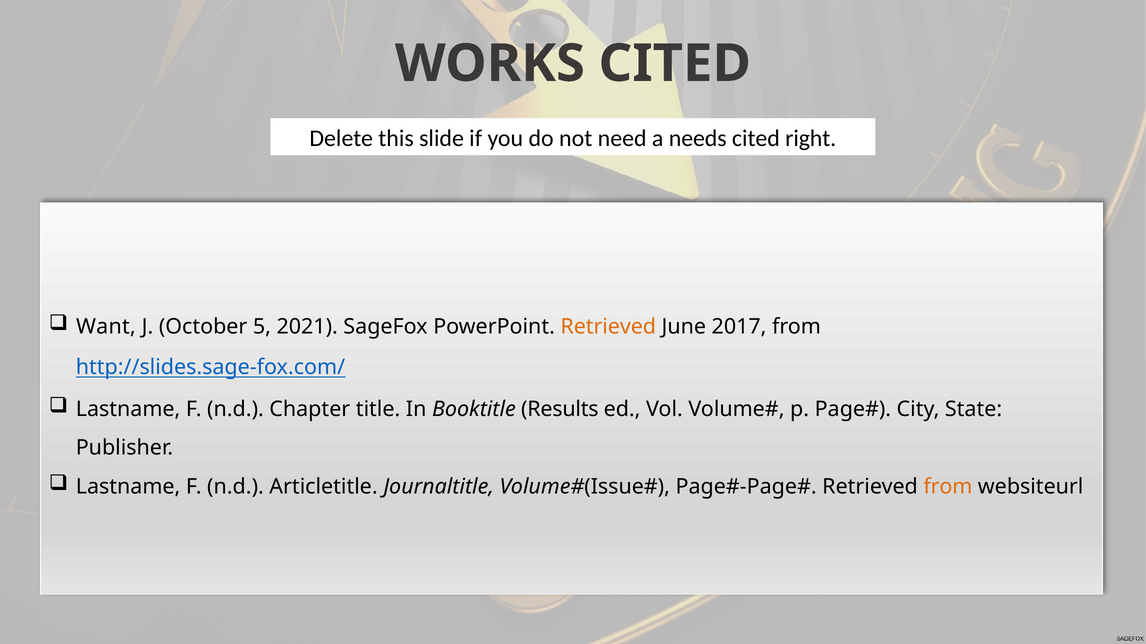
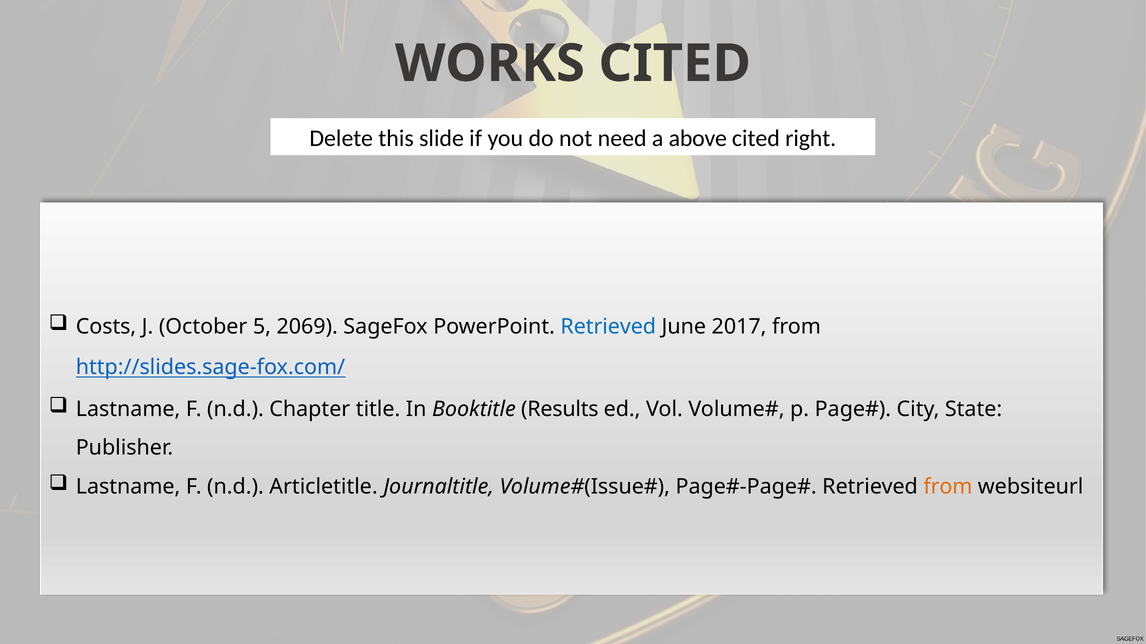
needs: needs -> above (698, 139)
Want: Want -> Costs (106, 327)
2021: 2021 -> 2069 (307, 327)
Retrieved colour: orange -> blue (608, 327)
